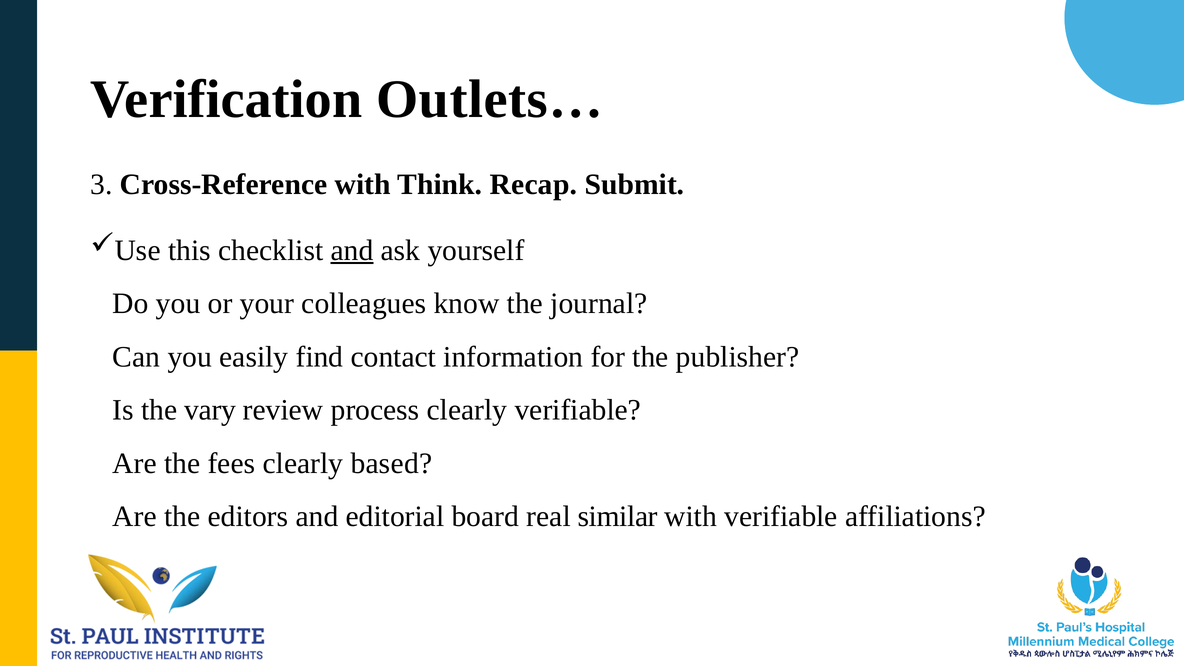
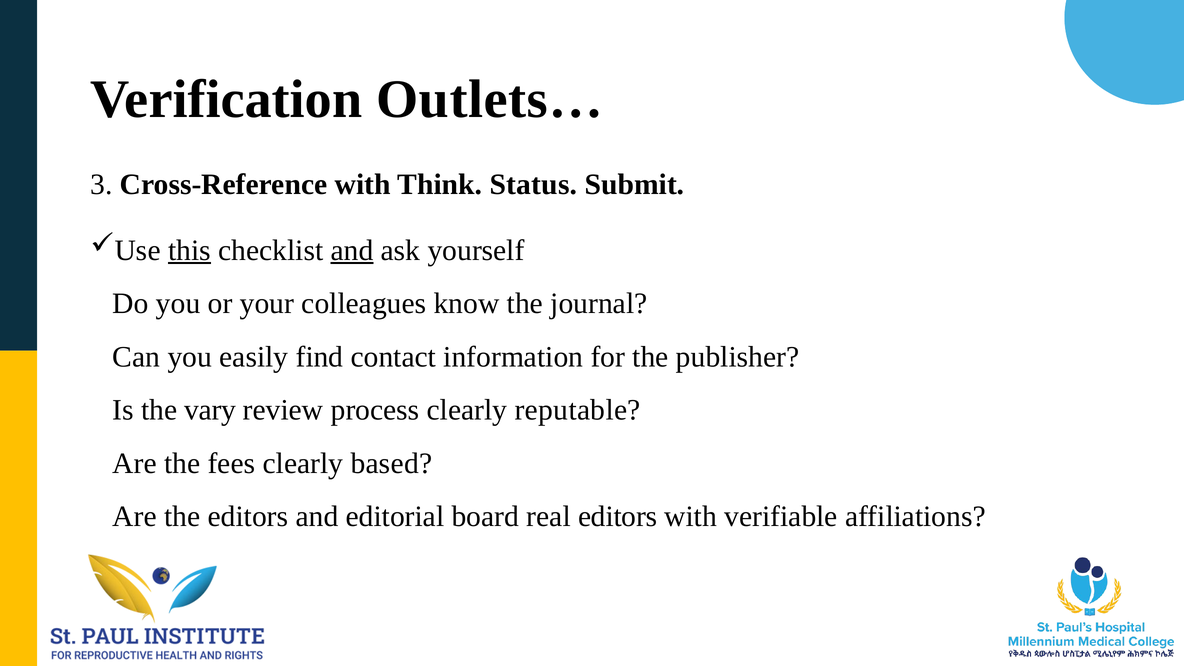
Recap: Recap -> Status (533, 185)
this underline: none -> present (189, 250)
clearly verifiable: verifiable -> reputable (578, 410)
real similar: similar -> editors (618, 517)
